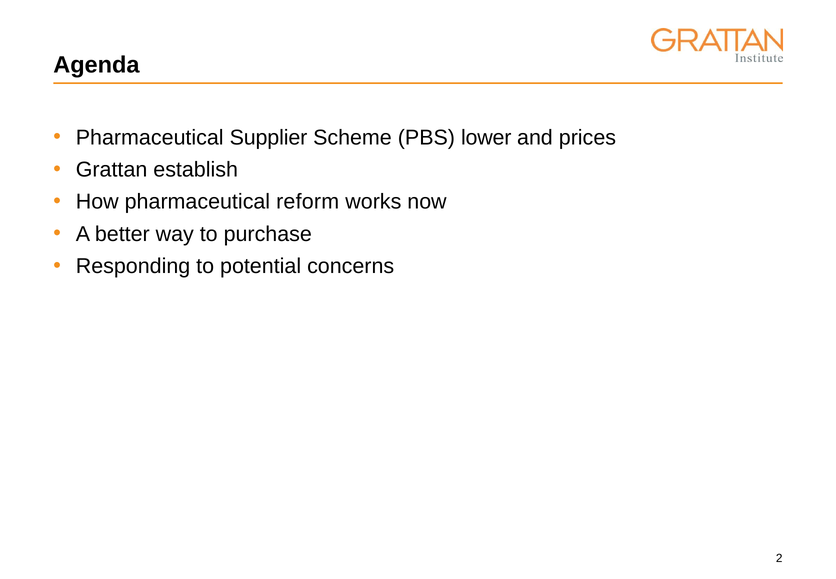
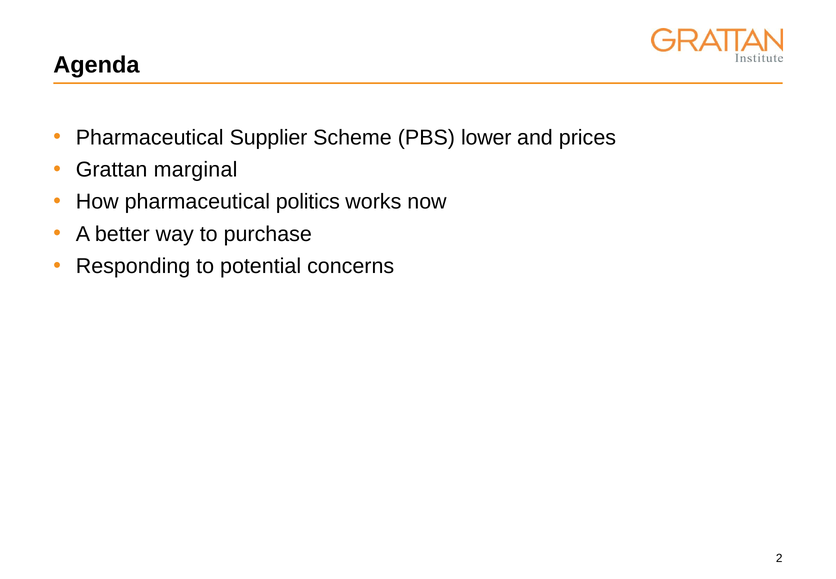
establish: establish -> marginal (196, 170)
reform: reform -> politics (308, 202)
